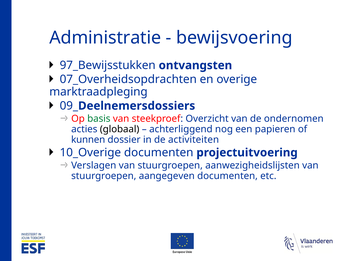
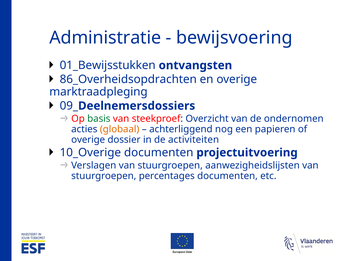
97_Bewijsstukken: 97_Bewijsstukken -> 01_Bewijsstukken (108, 65)
07_Overheidsopdrachten: 07_Overheidsopdrachten -> 86_Overheidsopdrachten (128, 79)
globaal colour: black -> orange (120, 129)
kunnen: kunnen -> overige (88, 140)
aangegeven: aangegeven -> percentages (167, 176)
